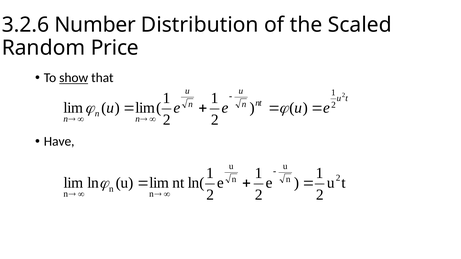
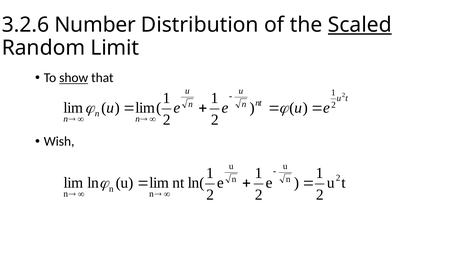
Scaled underline: none -> present (360, 25)
Price: Price -> Limit (115, 48)
Have: Have -> Wish (59, 142)
